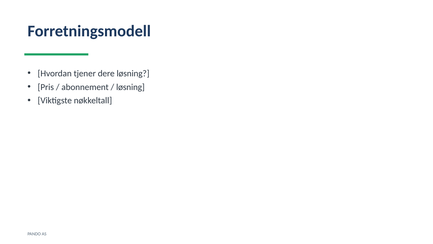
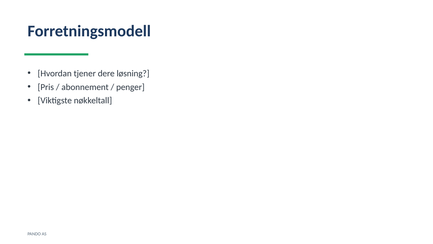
løsning: løsning -> penger (130, 87)
